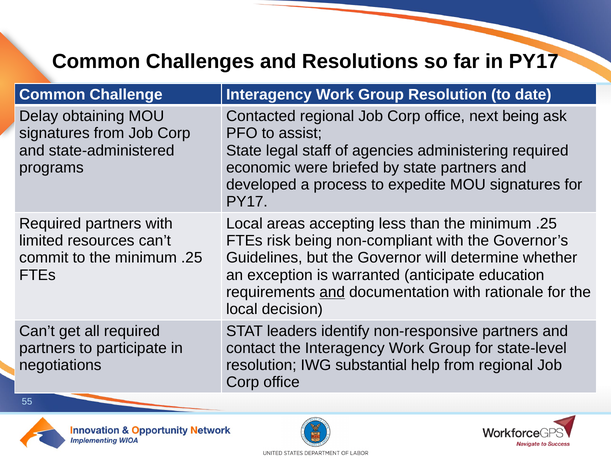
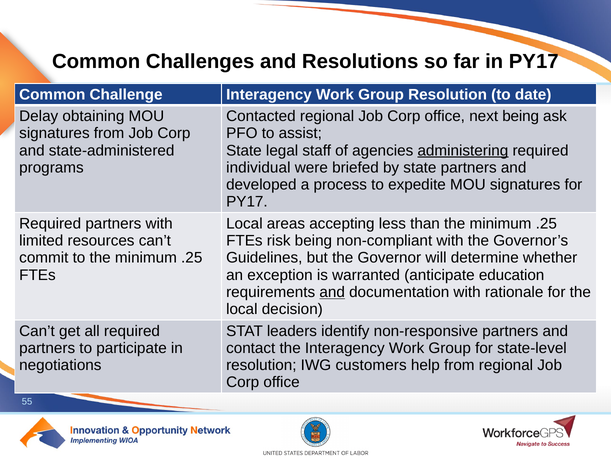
administering underline: none -> present (463, 150)
economic: economic -> individual (258, 167)
substantial: substantial -> customers (371, 365)
